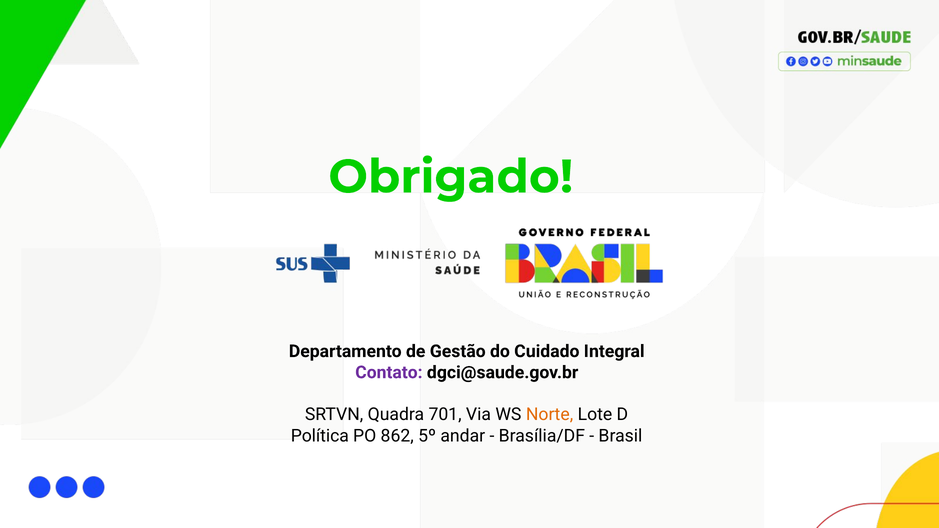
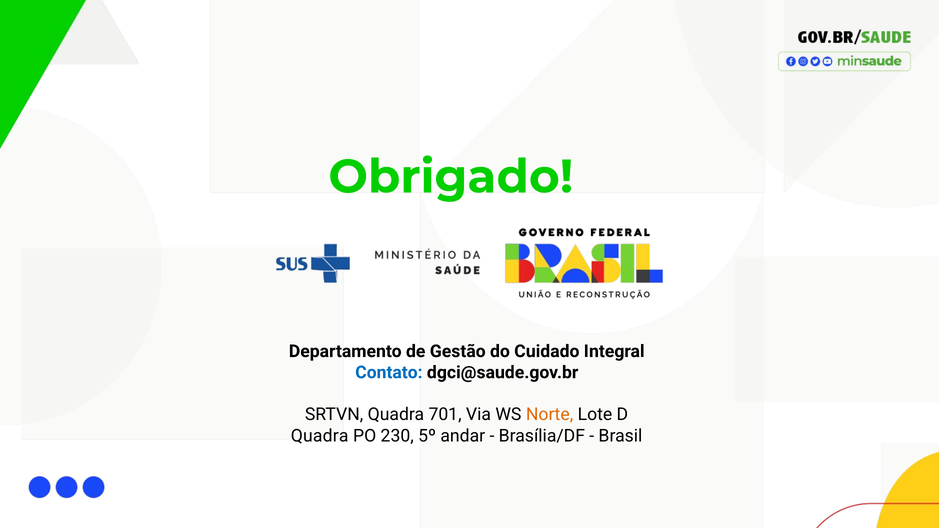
Contato colour: purple -> blue (389, 373)
Política: Política -> Quadra (320, 436)
862: 862 -> 230 (397, 436)
